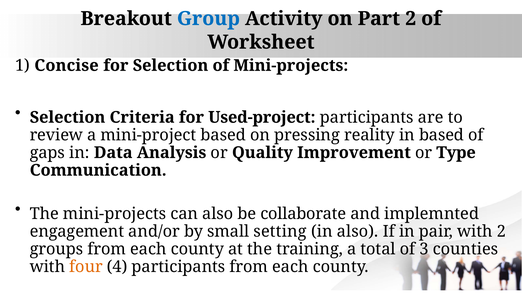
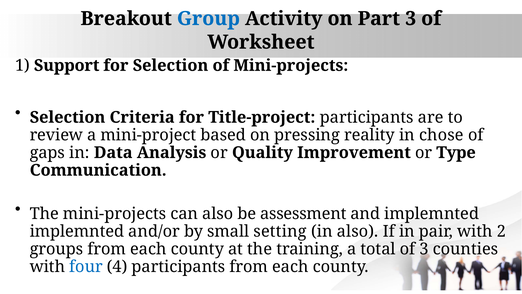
Part 2: 2 -> 3 (411, 19)
Concise: Concise -> Support (67, 65)
Used-project: Used-project -> Title-project (262, 117)
in based: based -> chose (441, 135)
collaborate: collaborate -> assessment (303, 214)
engagement: engagement -> implemnted (77, 231)
four colour: orange -> blue (86, 266)
